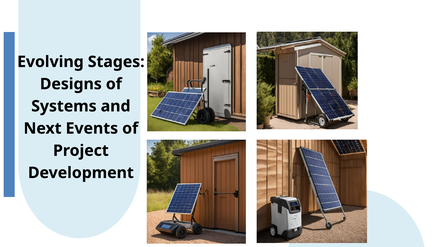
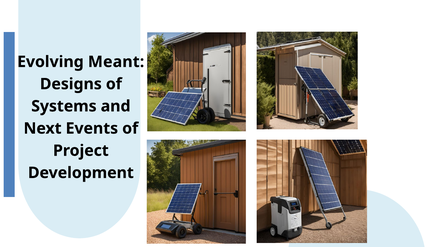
Stages: Stages -> Meant (116, 62)
